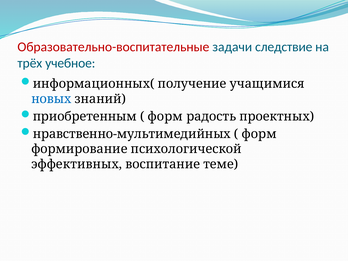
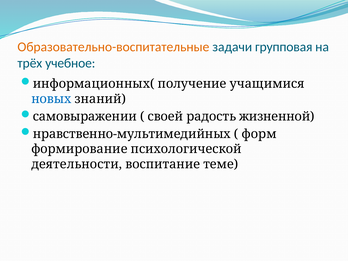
Образовательно-воспитательные colour: red -> orange (113, 47)
следствие: следствие -> групповая (284, 47)
приобретенным: приобретенным -> самовыражении (85, 116)
форм: форм -> своей (165, 116)
проектных: проектных -> жизненной (277, 116)
эффективных: эффективных -> деятельности (77, 164)
